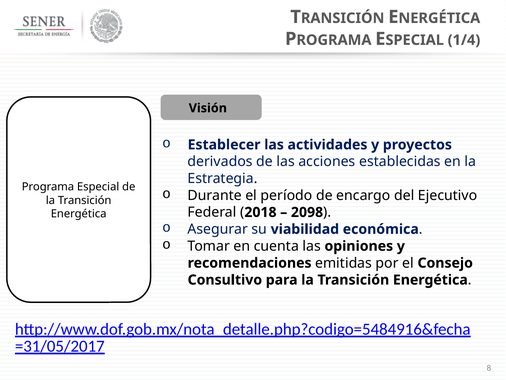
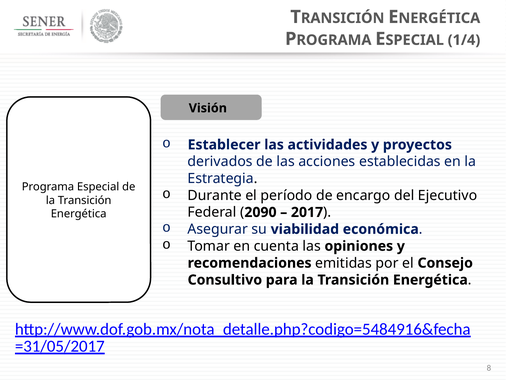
2018: 2018 -> 2090 (260, 212)
2098: 2098 -> 2017 (307, 212)
